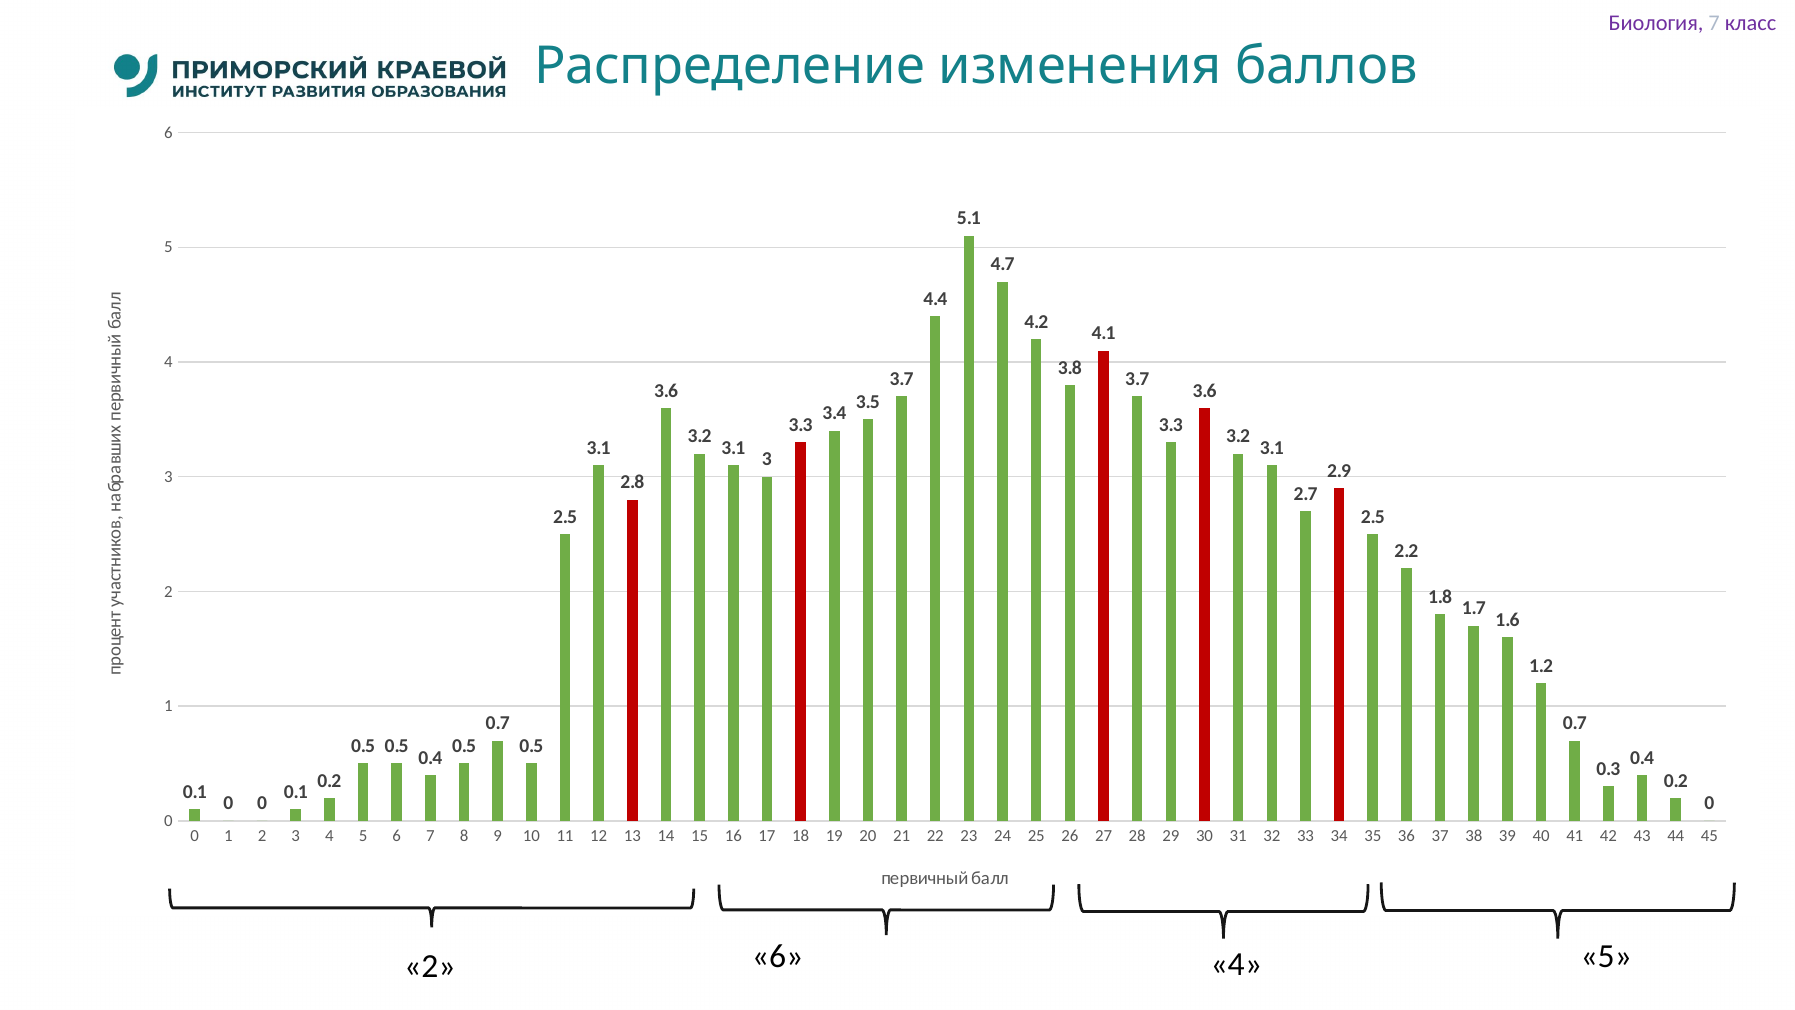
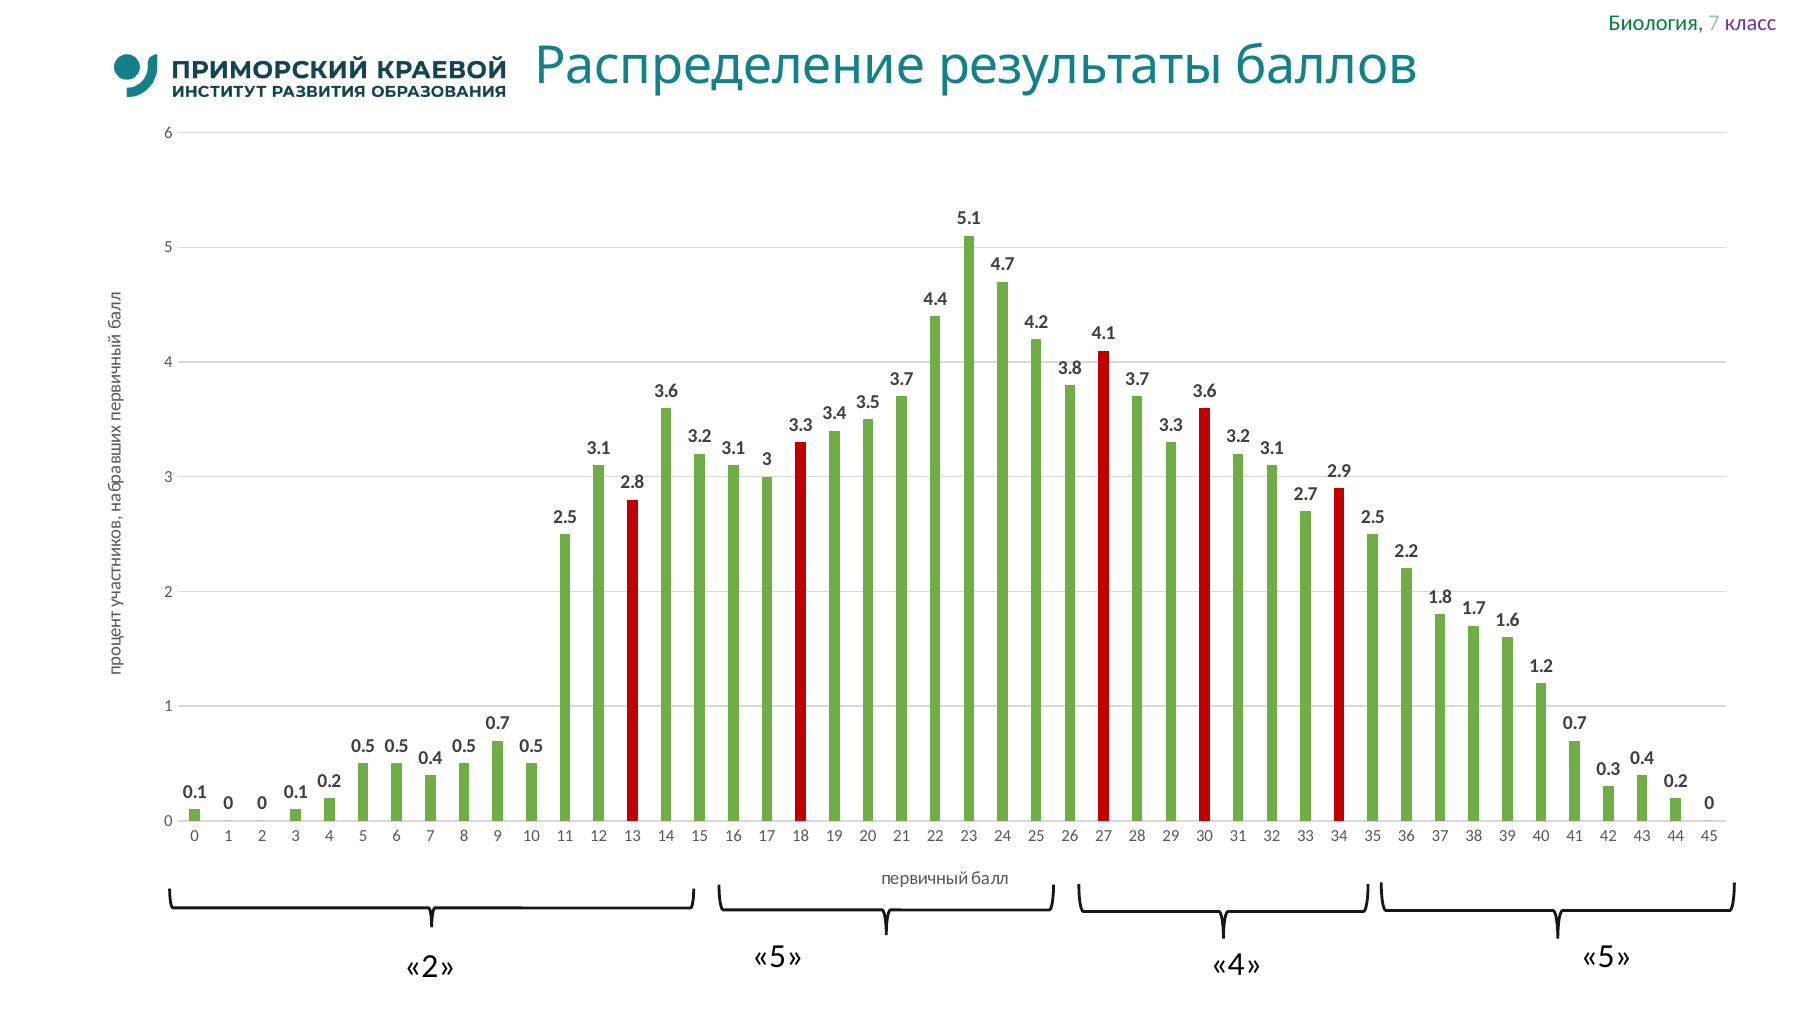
Биология colour: purple -> green (1656, 23)
изменения: изменения -> результаты (1081, 66)
2 6: 6 -> 5 (778, 957)
